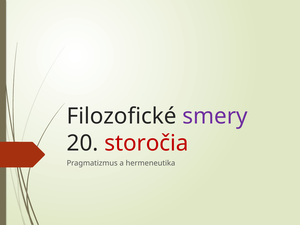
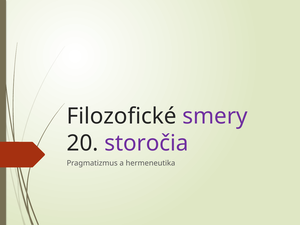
storočia colour: red -> purple (146, 143)
